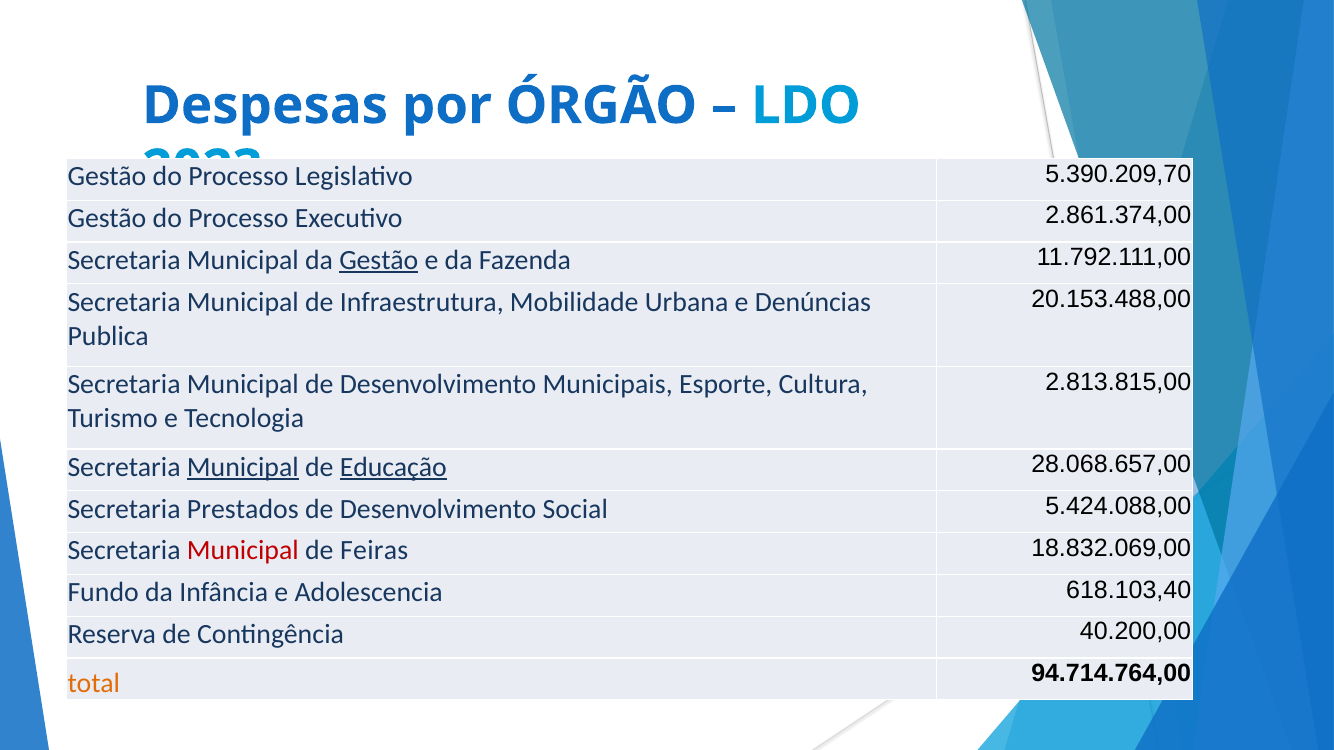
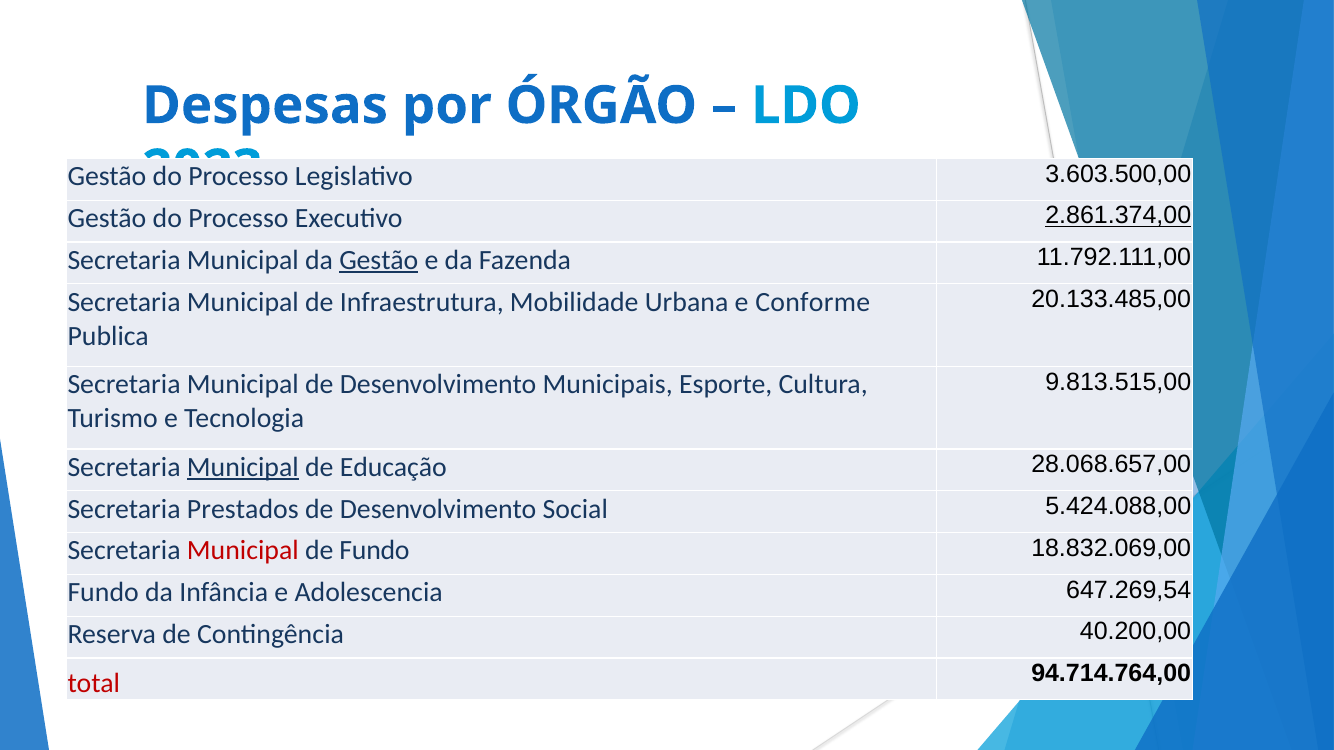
5.390.209,70: 5.390.209,70 -> 3.603.500,00 (1118, 174)
2.861.374,00 underline: none -> present (1118, 216)
20.153.488,00: 20.153.488,00 -> 20.133.485,00 (1111, 299)
Denúncias: Denúncias -> Conforme (813, 302)
2.813.815,00: 2.813.815,00 -> 9.813.515,00 (1118, 382)
Educação underline: present -> none (393, 467)
de Feiras: Feiras -> Fundo (375, 551)
618.103,40: 618.103,40 -> 647.269,54 (1129, 590)
total colour: orange -> red (94, 683)
